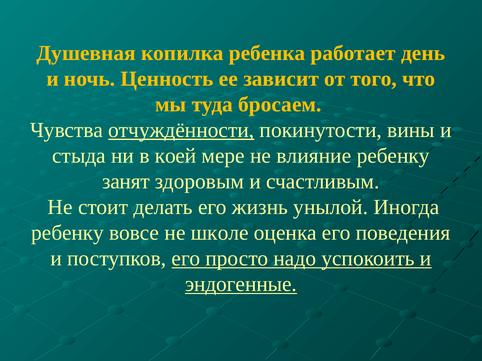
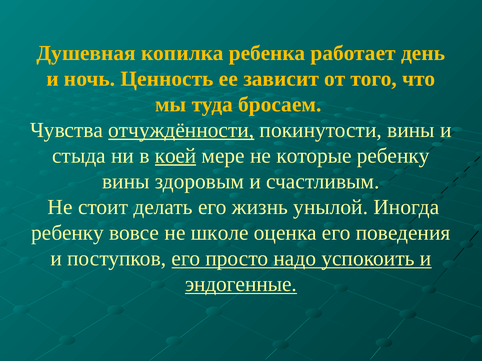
коей underline: none -> present (176, 156)
влияние: влияние -> которые (314, 156)
занят: занят -> вины (126, 182)
